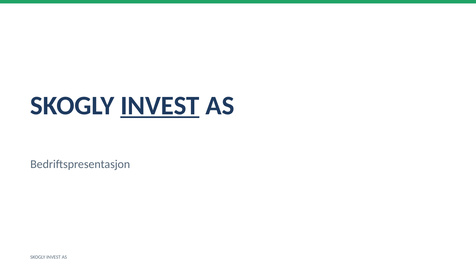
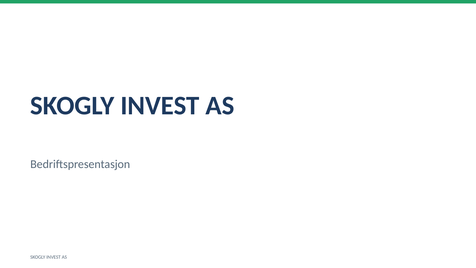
INVEST underline: present -> none (160, 106)
